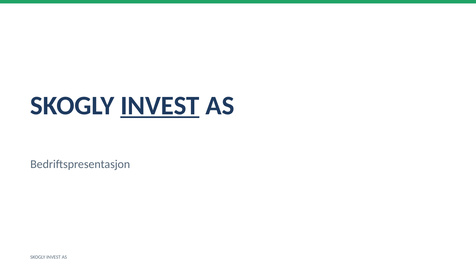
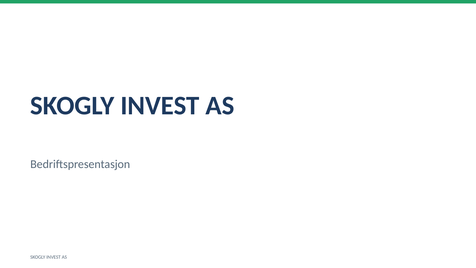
INVEST underline: present -> none (160, 106)
